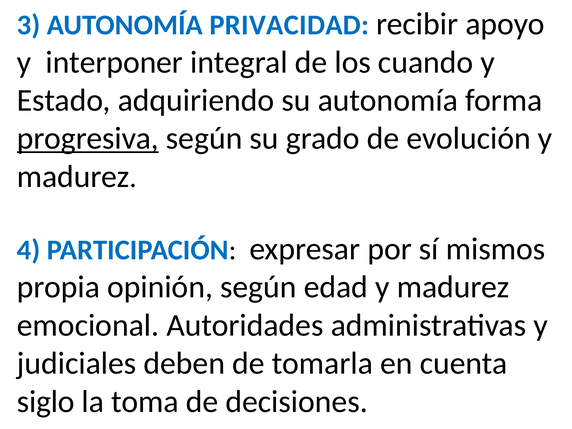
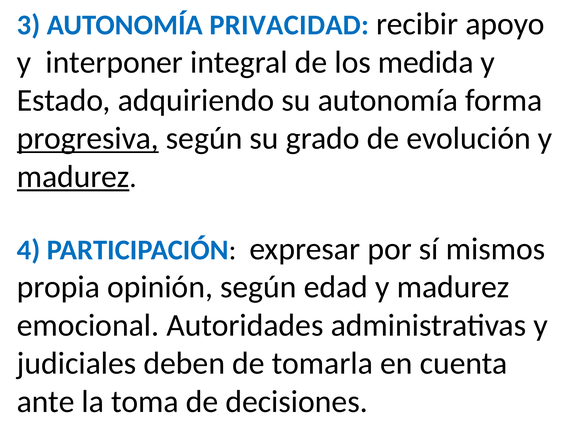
cuando: cuando -> medida (426, 62)
madurez underline: none -> present (73, 177)
siglo: siglo -> ante (46, 402)
